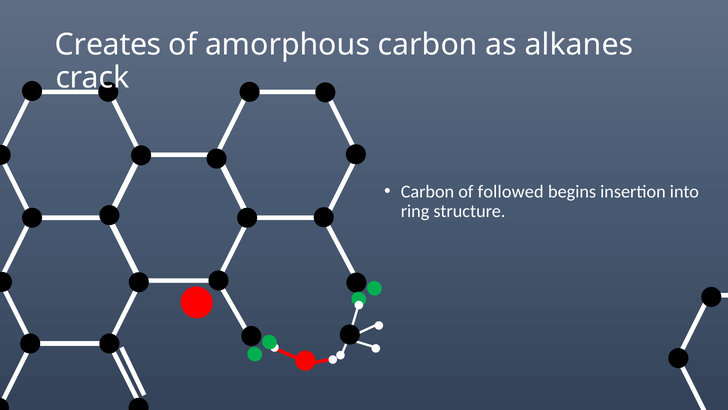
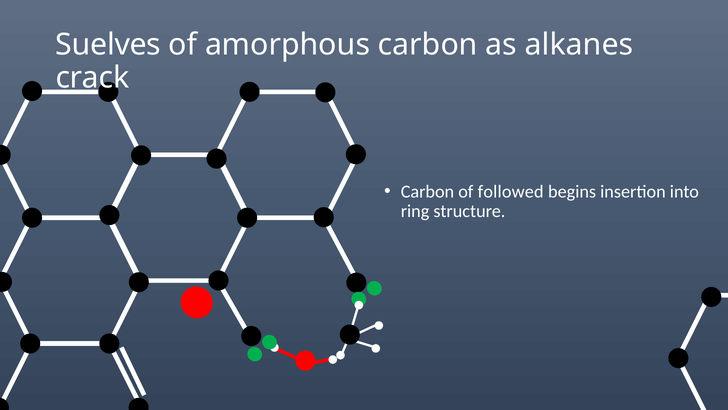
Creates: Creates -> Suelves (108, 45)
